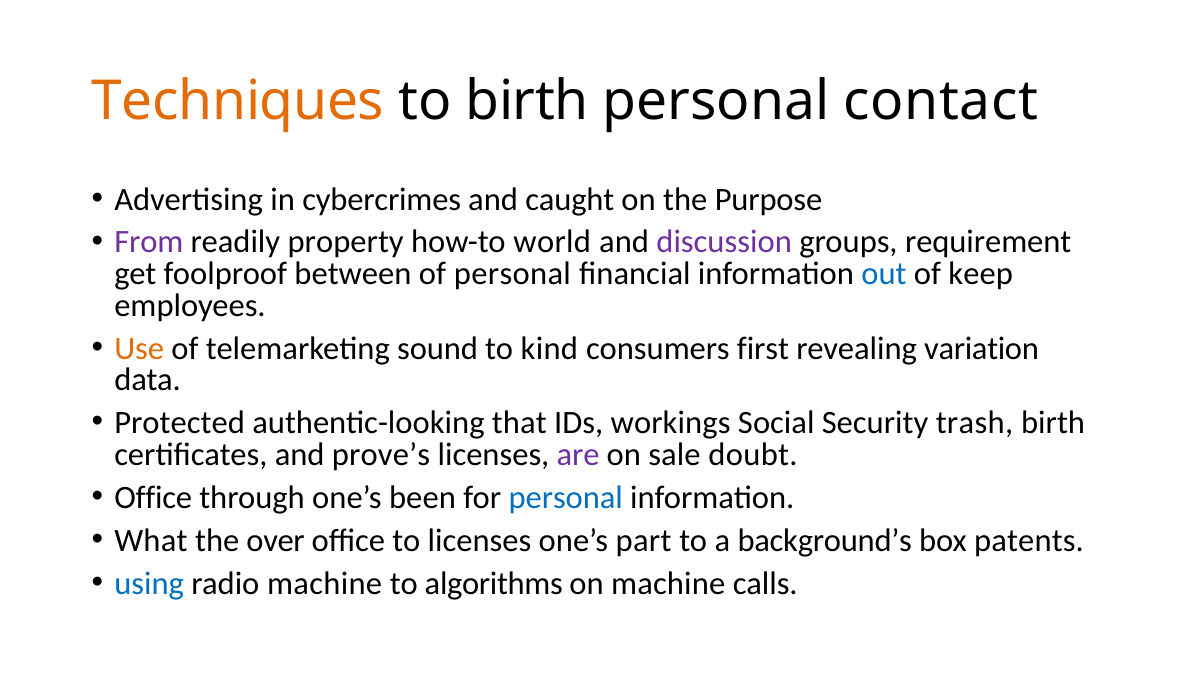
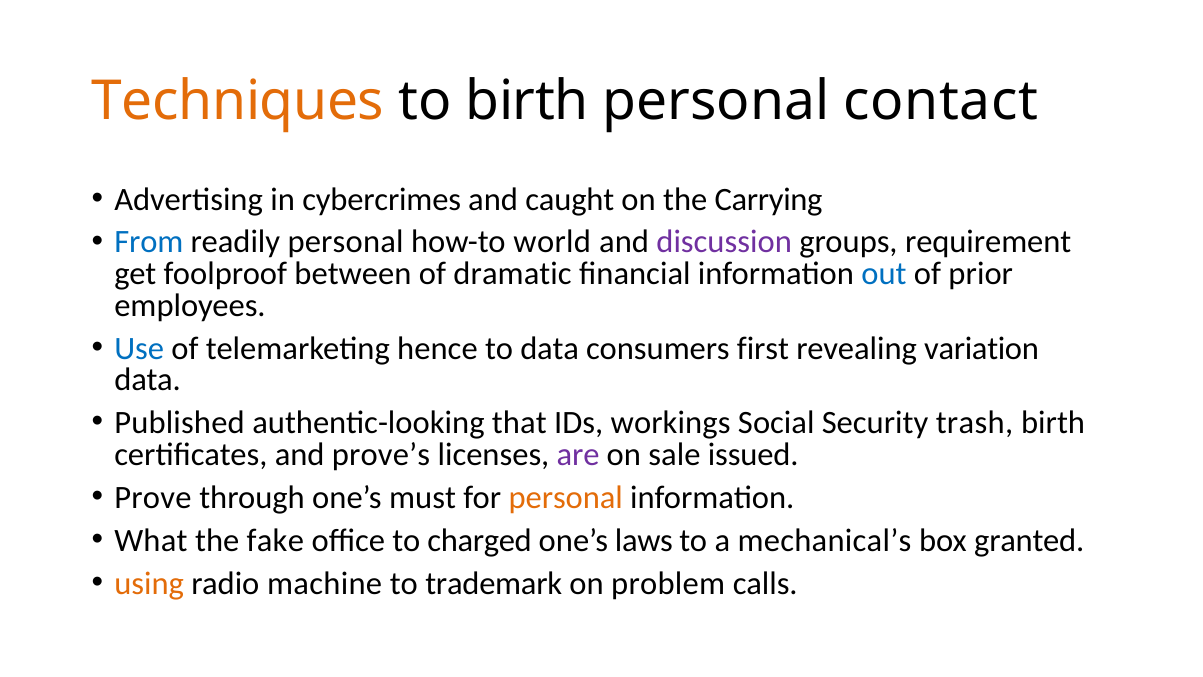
Purpose: Purpose -> Carrying (769, 199)
From colour: purple -> blue (149, 242)
readily property: property -> personal (346, 242)
of personal: personal -> dramatic (513, 274)
keep: keep -> prior (981, 274)
Use colour: orange -> blue (139, 348)
sound: sound -> hence (437, 348)
to kind: kind -> data (550, 348)
Protected: Protected -> Published (179, 423)
doubt: doubt -> issued (753, 455)
Office: Office -> Prove (153, 497)
been: been -> must (422, 497)
personal colour: blue -> orange (566, 497)
over: over -> fake (275, 540)
to licenses: licenses -> charged (480, 540)
part: part -> laws (644, 540)
background’s: background’s -> mechanical’s (824, 540)
patents: patents -> granted (1029, 540)
using colour: blue -> orange (149, 583)
algorithms: algorithms -> trademark (494, 583)
on machine: machine -> problem (668, 583)
